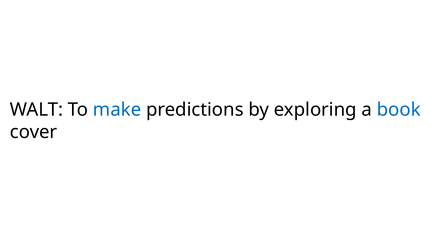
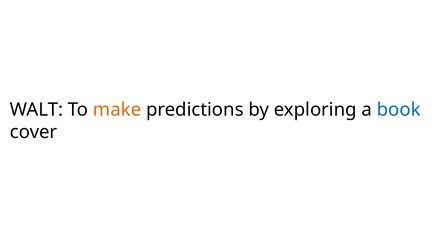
make colour: blue -> orange (117, 110)
